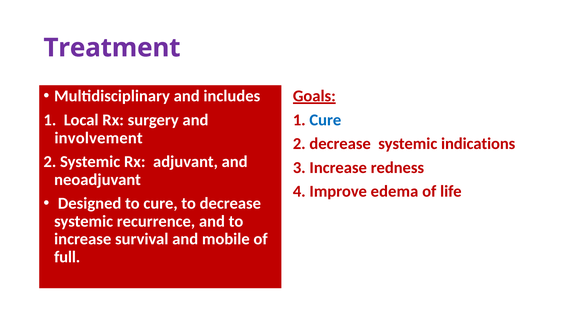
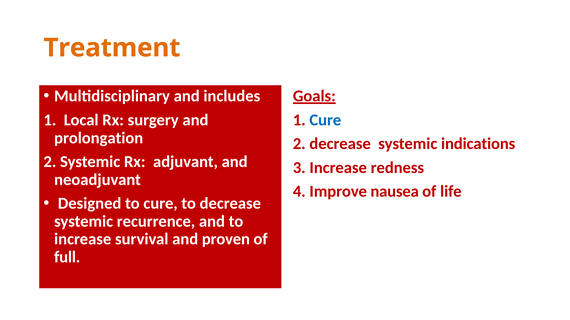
Treatment colour: purple -> orange (112, 48)
involvement: involvement -> prolongation (99, 138)
edema: edema -> nausea (395, 192)
mobile: mobile -> proven (226, 240)
